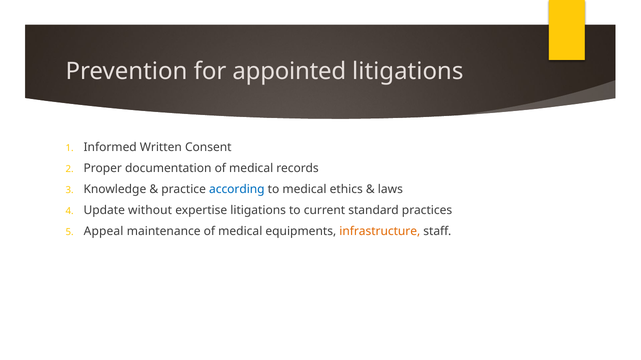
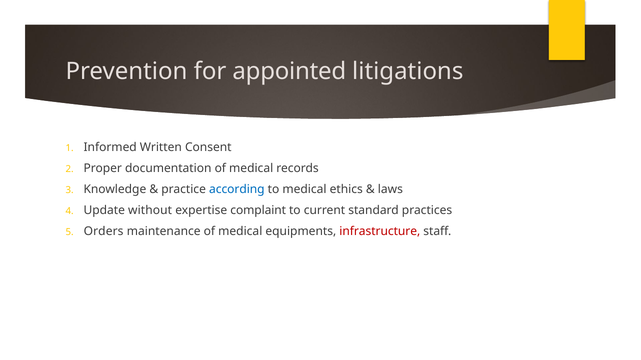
expertise litigations: litigations -> complaint (258, 211)
Appeal: Appeal -> Orders (104, 232)
infrastructure colour: orange -> red (380, 232)
